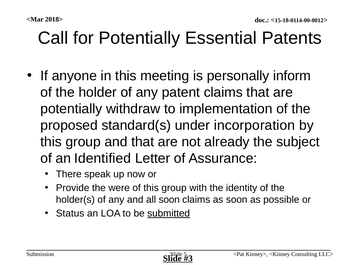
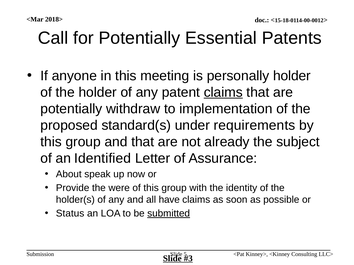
personally inform: inform -> holder (292, 76)
claims underline: none -> present (223, 92)
incorporation: incorporation -> requirements (255, 126)
There: There -> About (69, 174)
all soon: soon -> have (169, 200)
